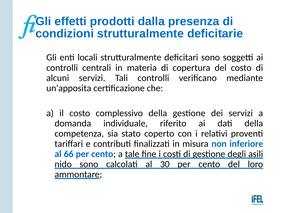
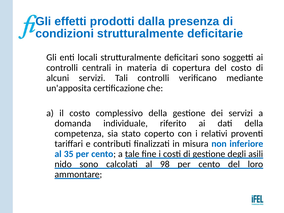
66: 66 -> 35 (69, 154)
30: 30 -> 98 (165, 164)
